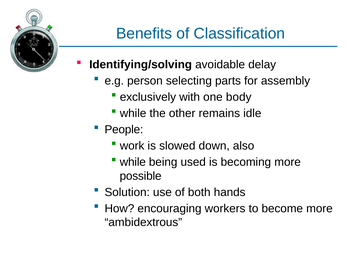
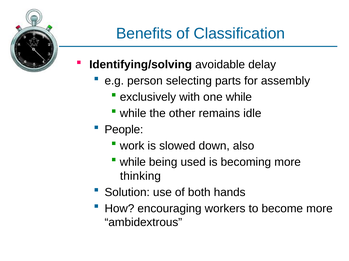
one body: body -> while (239, 97)
possible: possible -> thinking (140, 176)
